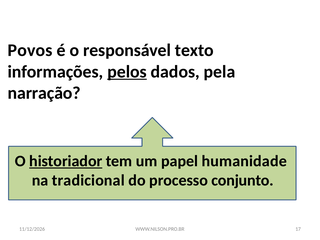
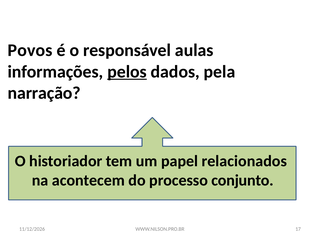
texto: texto -> aulas (194, 50)
historiador underline: present -> none (66, 161)
humanidade: humanidade -> relacionados (244, 161)
tradicional: tradicional -> acontecem (88, 180)
